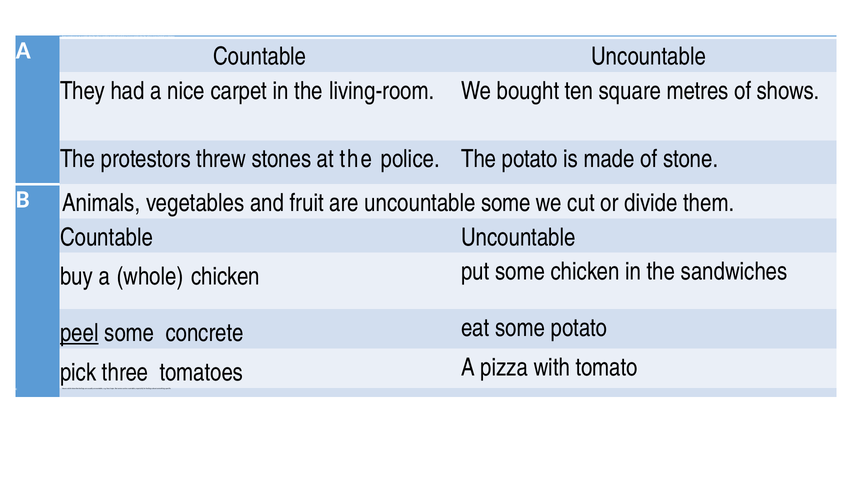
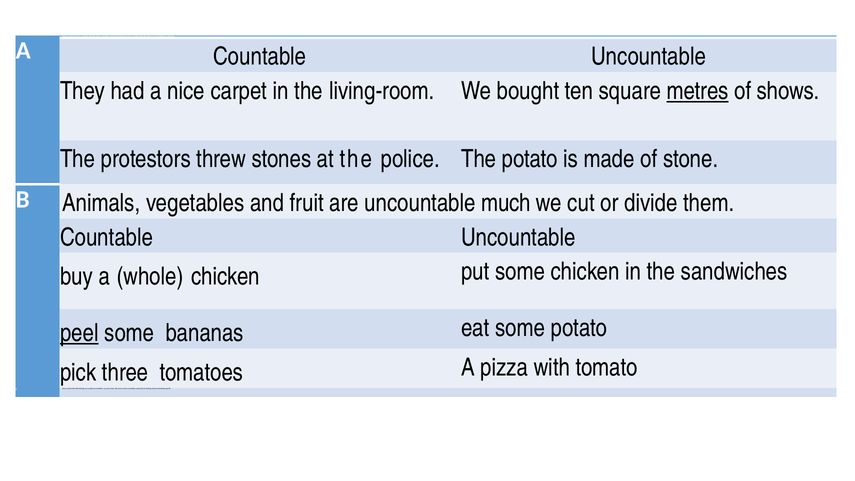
metres underline: none -> present (698, 91)
uncountable some: some -> much (506, 203)
concrete: concrete -> bananas (205, 333)
